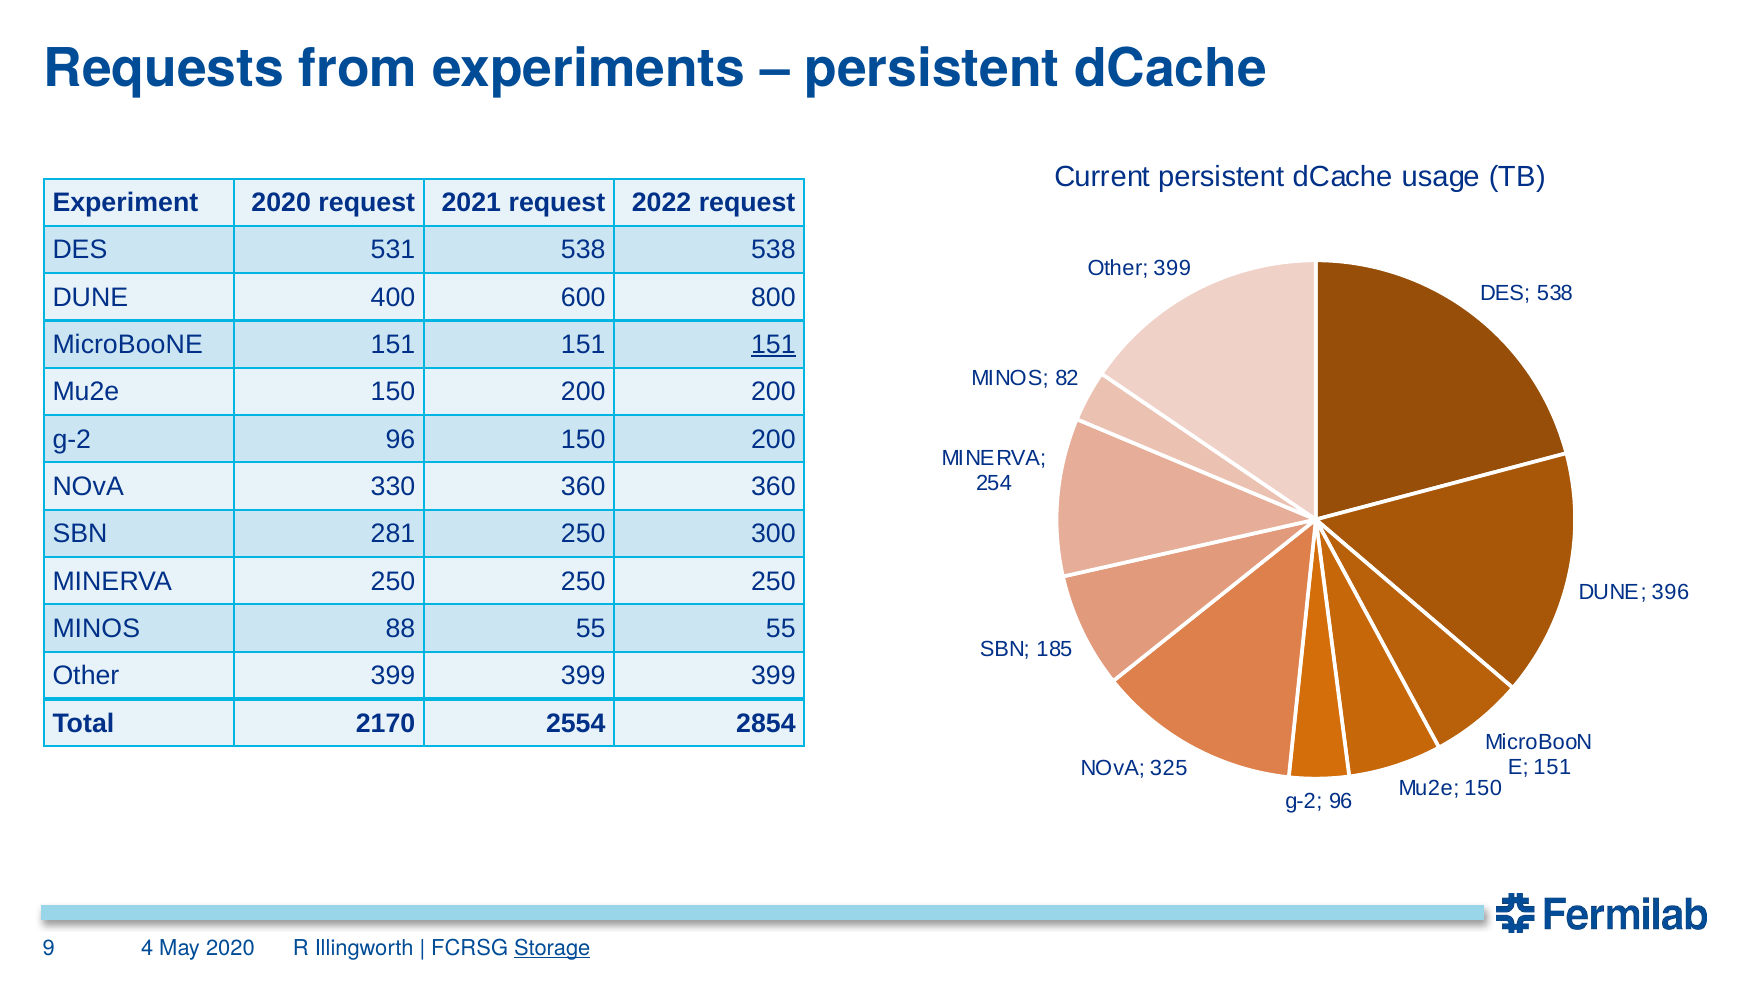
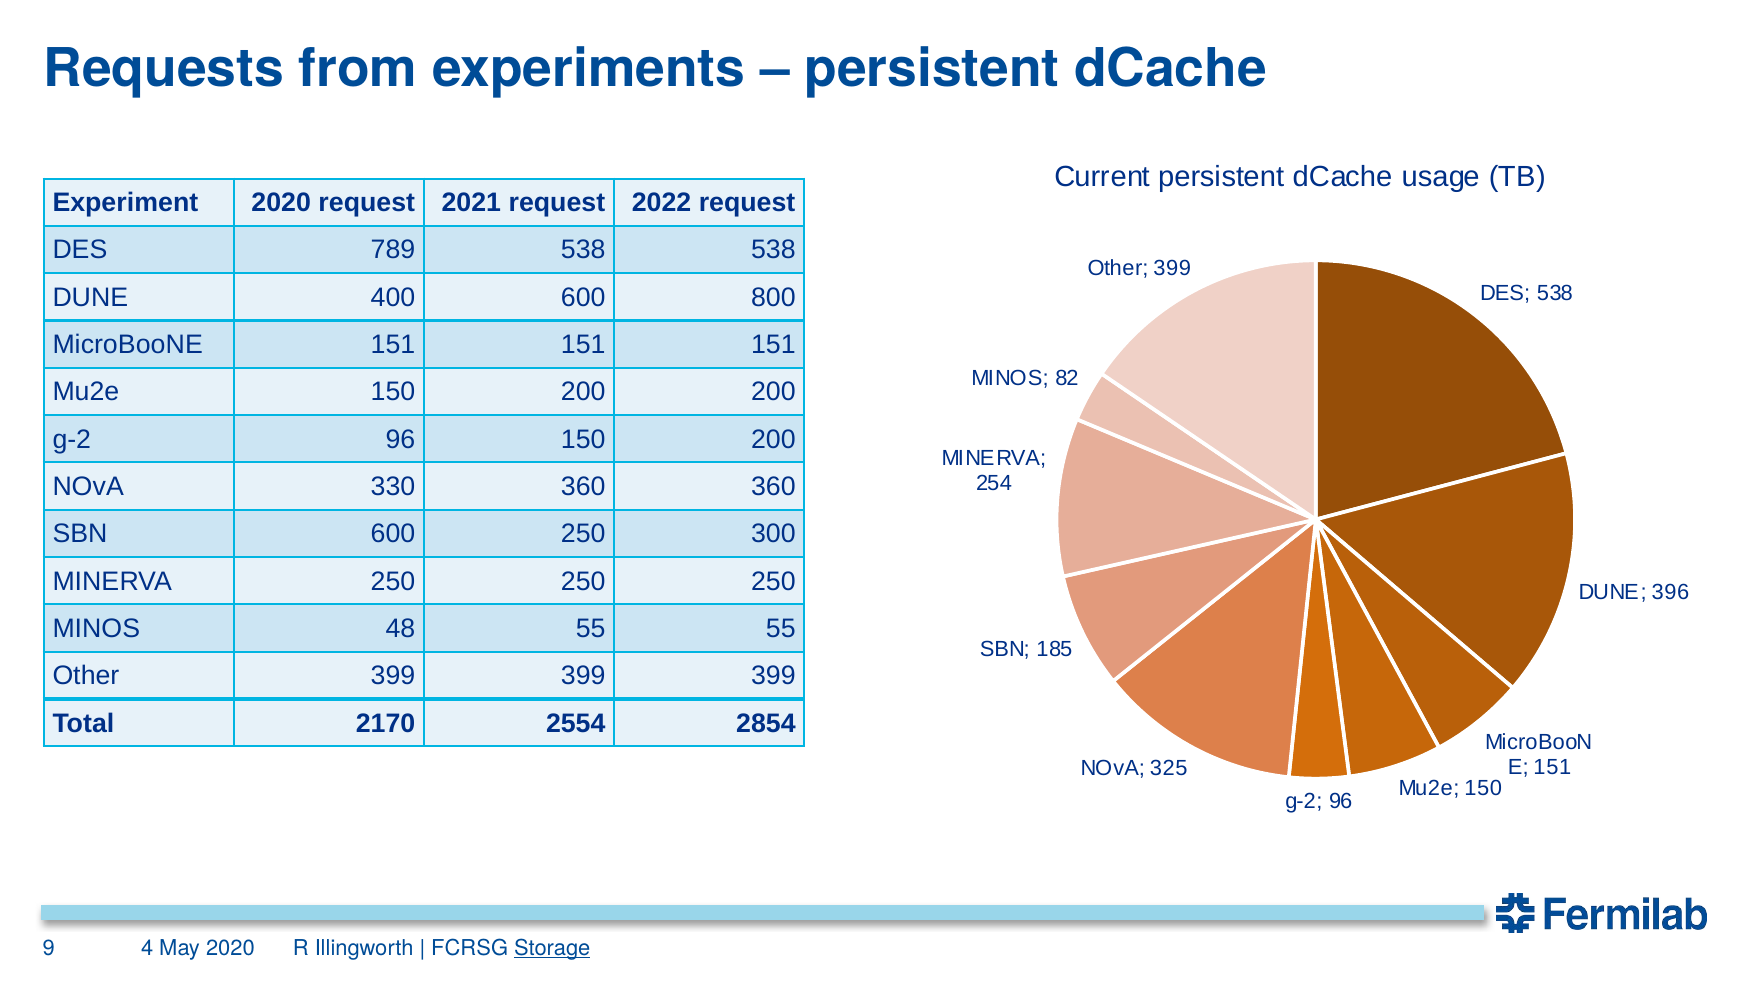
531: 531 -> 789 (393, 250)
151 underline: present -> none (773, 345)
SBN 281: 281 -> 600 (393, 534)
88: 88 -> 48 (400, 629)
